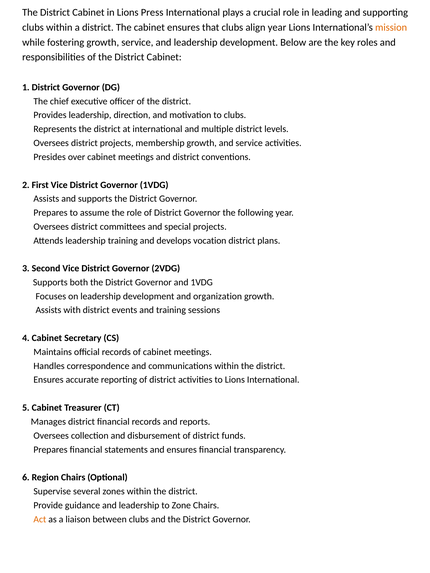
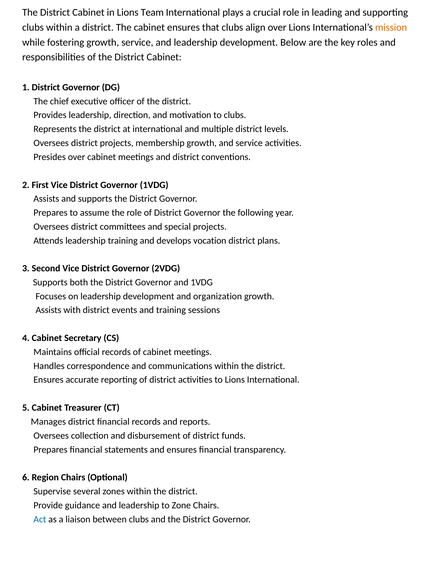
Press: Press -> Team (152, 12)
align year: year -> over (277, 27)
Act colour: orange -> blue (40, 520)
